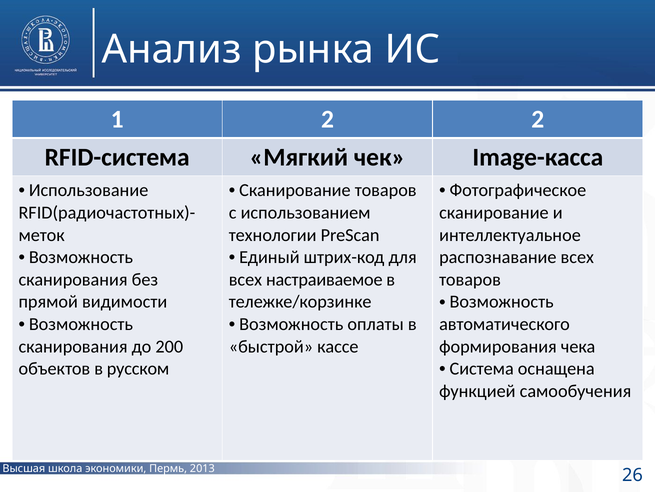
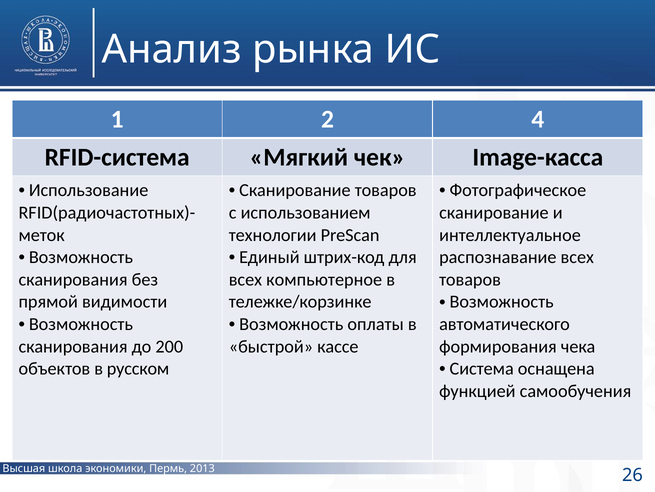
2 2: 2 -> 4 (538, 119)
настраиваемое: настраиваемое -> компьютерное (324, 279)
